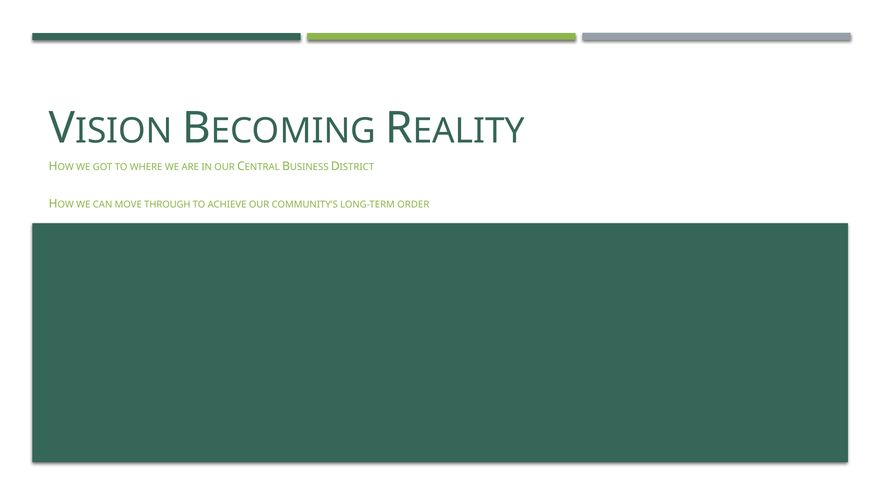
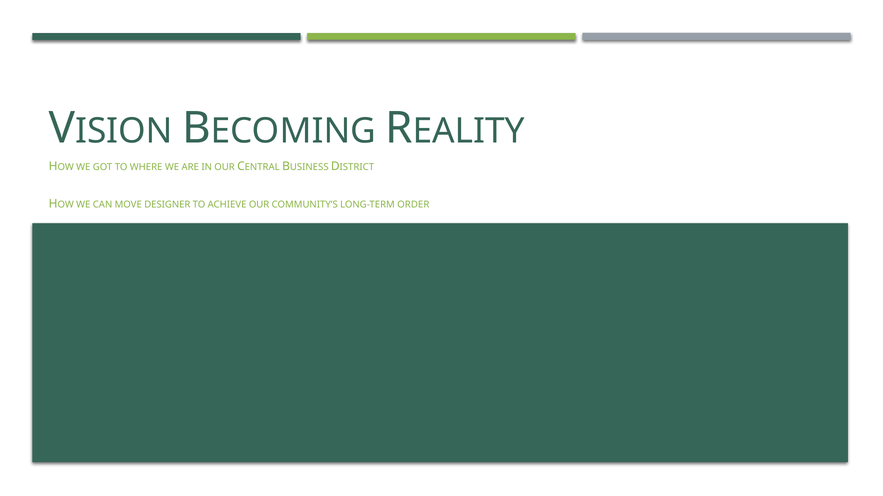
THROUGH: THROUGH -> DESIGNER (167, 205)
